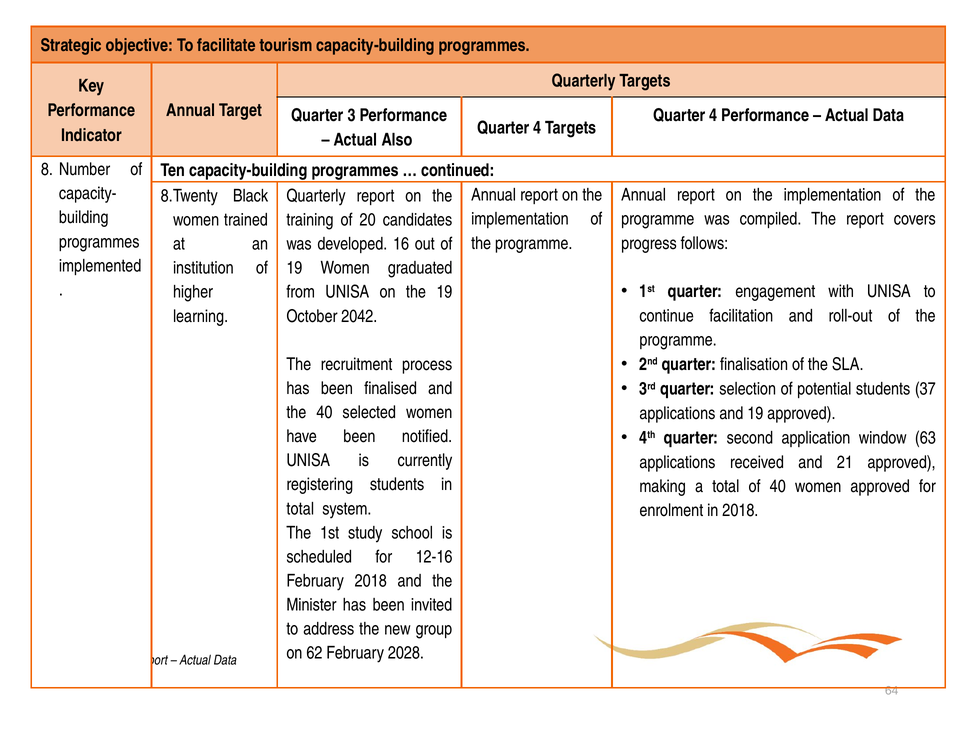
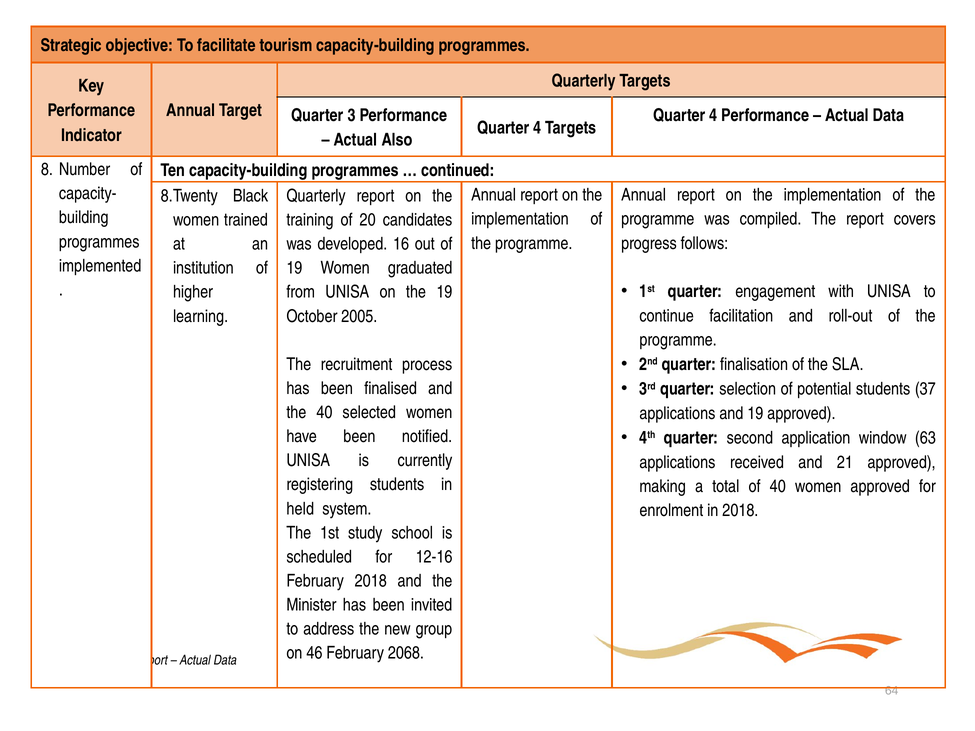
2042: 2042 -> 2005 (359, 316)
total: total -> held (300, 509)
62: 62 -> 46 (314, 653)
2028: 2028 -> 2068 (406, 653)
